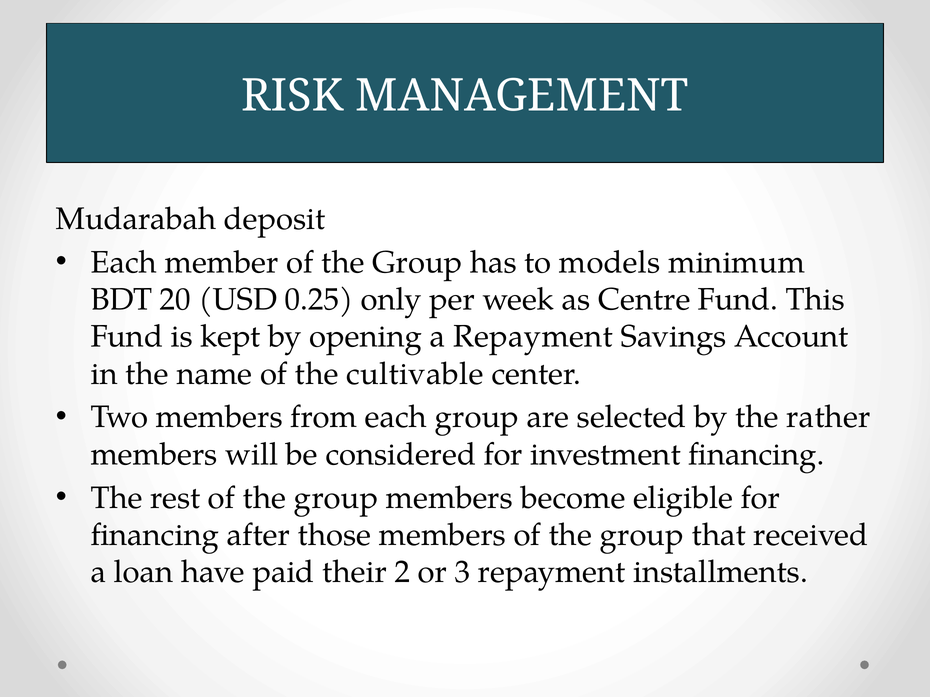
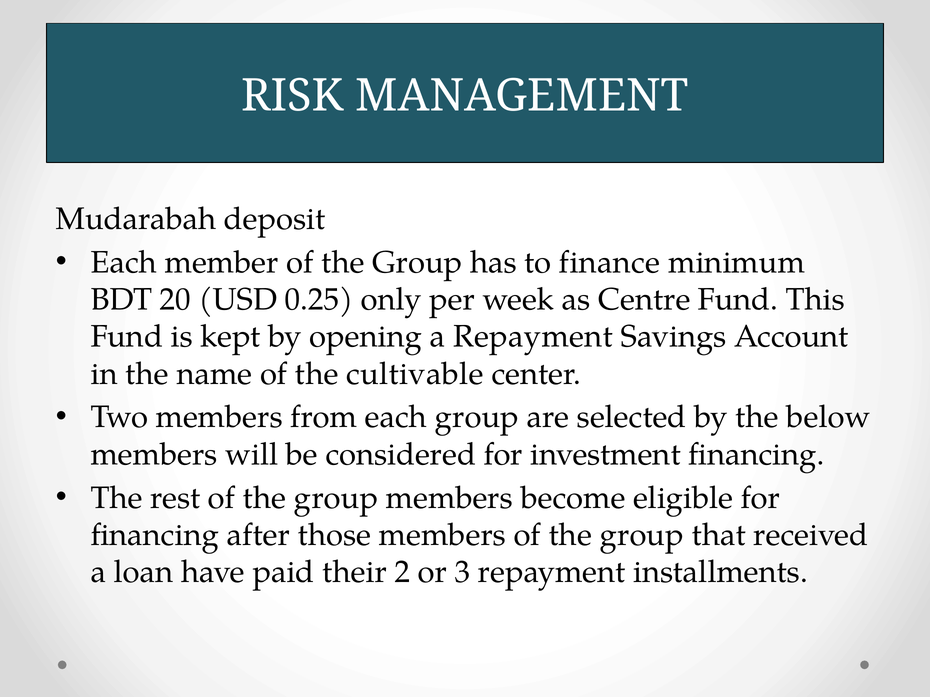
models: models -> finance (610, 263)
rather: rather -> below (828, 418)
